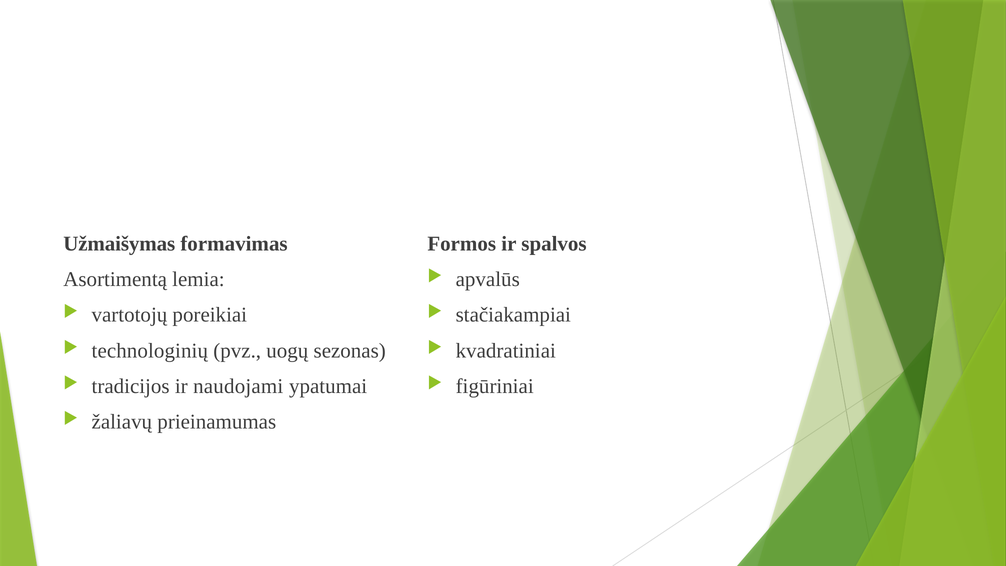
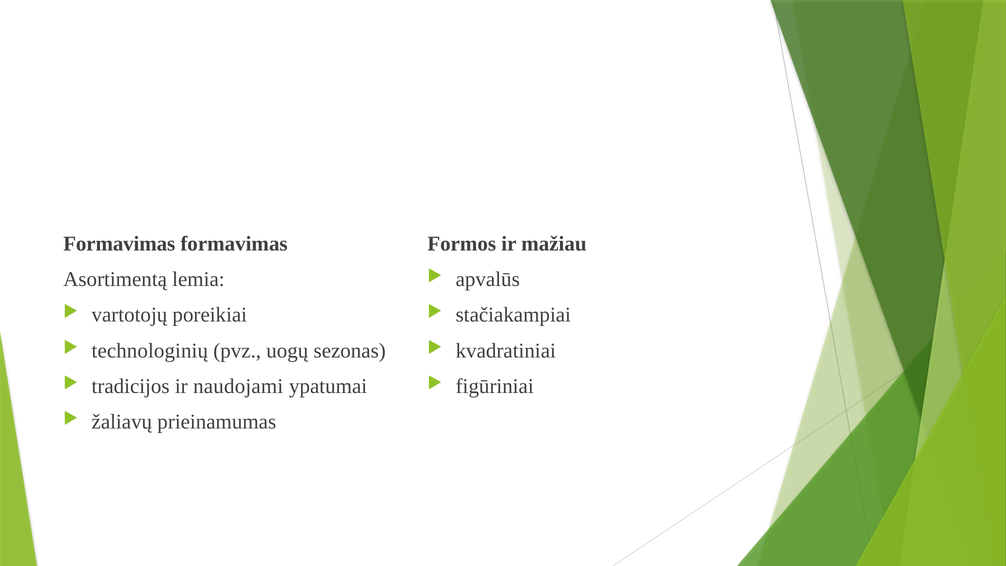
Užmaišymas: Užmaišymas -> Formavimas (119, 244)
spalvos: spalvos -> mažiau (554, 244)
